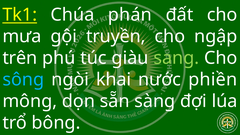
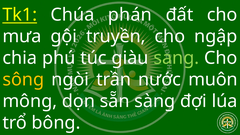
trên: trên -> chia (20, 58)
sông colour: light blue -> yellow (23, 80)
khai: khai -> trần (114, 80)
phiền: phiền -> muôn (213, 80)
